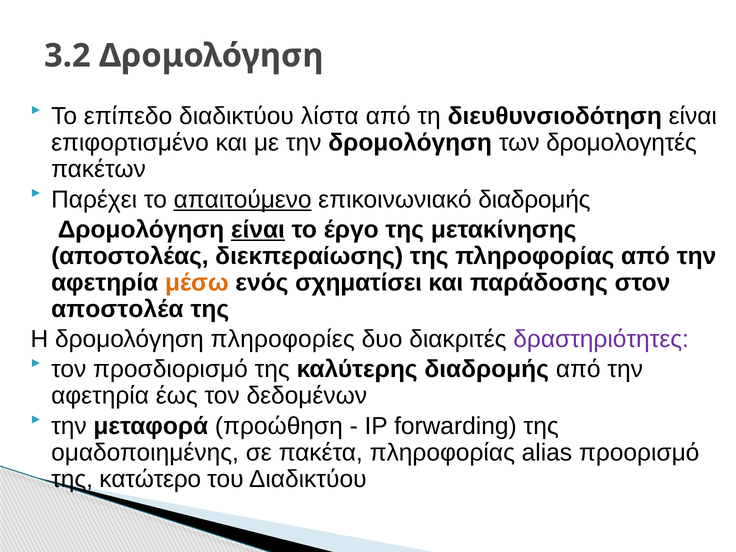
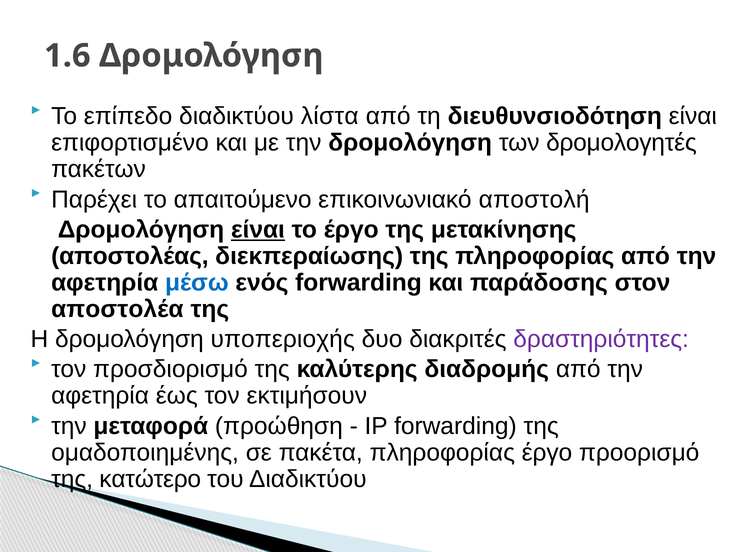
3.2: 3.2 -> 1.6 (67, 56)
απαιτούμενο underline: present -> none (243, 199)
επικοινωνιακό διαδρομής: διαδρομής -> αποστολή (534, 199)
μέσω colour: orange -> blue (197, 283)
ενός σχηματίσει: σχηματίσει -> forwarding (358, 283)
πληροφορίες: πληροφορίες -> υποπεριοχής (283, 339)
δεδομένων: δεδομένων -> εκτιμήσουν (307, 396)
πληροφορίας alias: alias -> έργο (547, 452)
